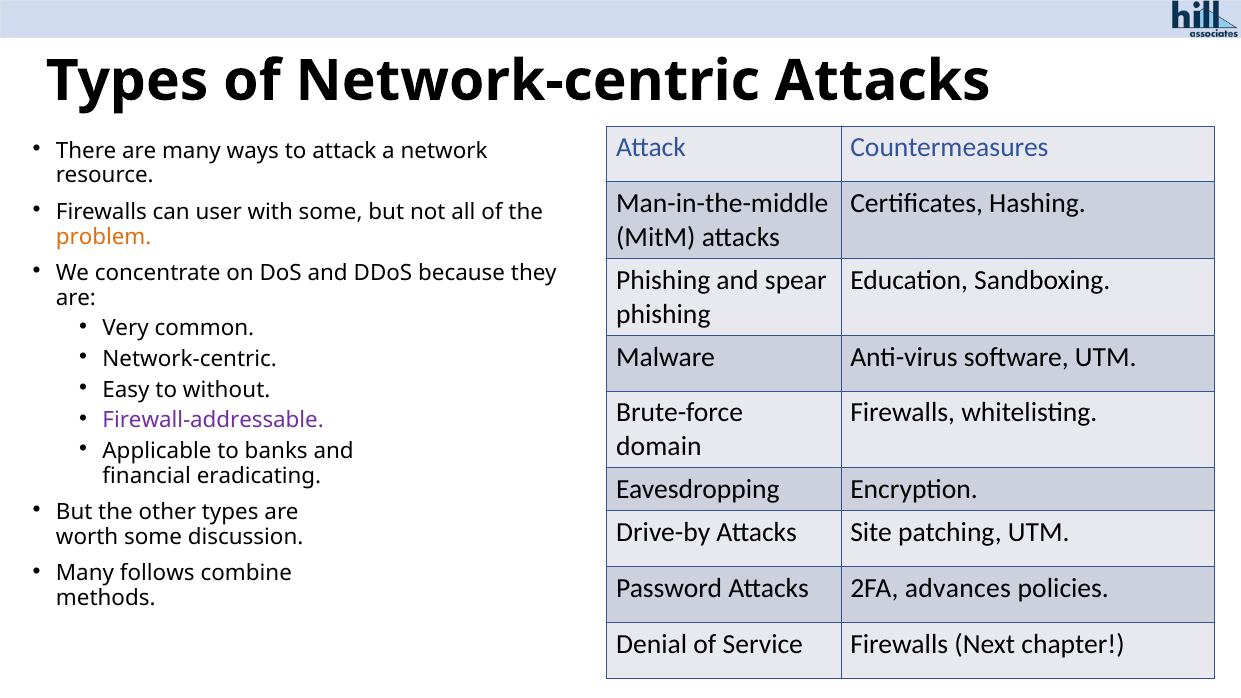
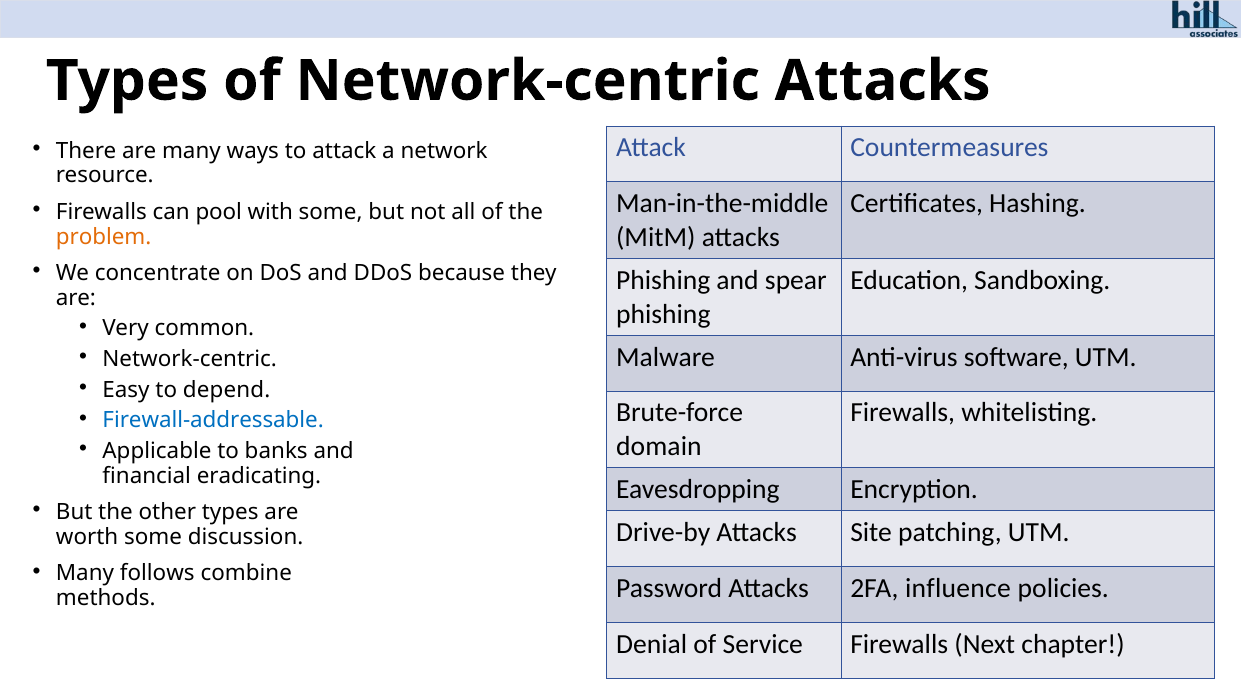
user: user -> pool (219, 212)
without: without -> depend (227, 390)
Firewall-addressable colour: purple -> blue (213, 420)
advances: advances -> influence (958, 588)
